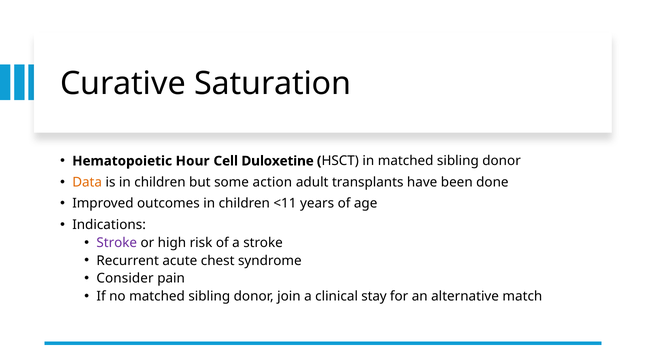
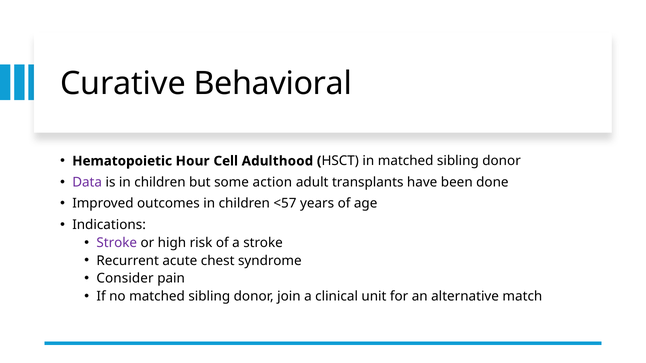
Saturation: Saturation -> Behavioral (273, 84)
Duloxetine: Duloxetine -> Adulthood (277, 161)
Data colour: orange -> purple (87, 182)
<11: <11 -> <57 (285, 204)
stay: stay -> unit (374, 297)
